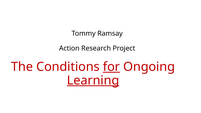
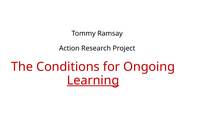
for underline: present -> none (111, 67)
